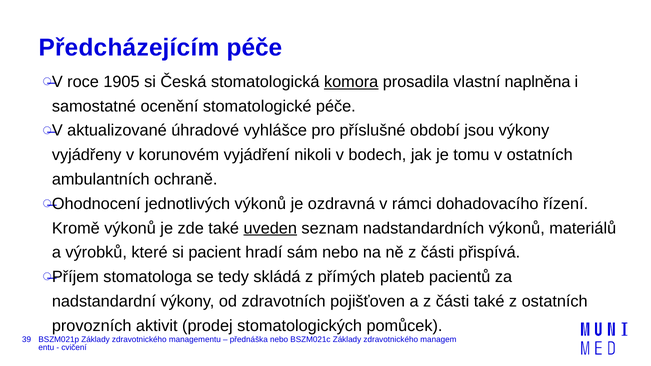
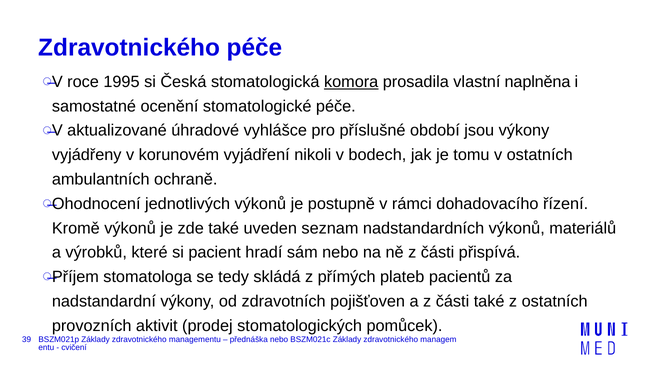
Předcházejícím: Předcházejícím -> Zdravotnického (129, 48)
1905: 1905 -> 1995 (121, 82)
ozdravná: ozdravná -> postupně (341, 204)
uveden underline: present -> none (270, 228)
